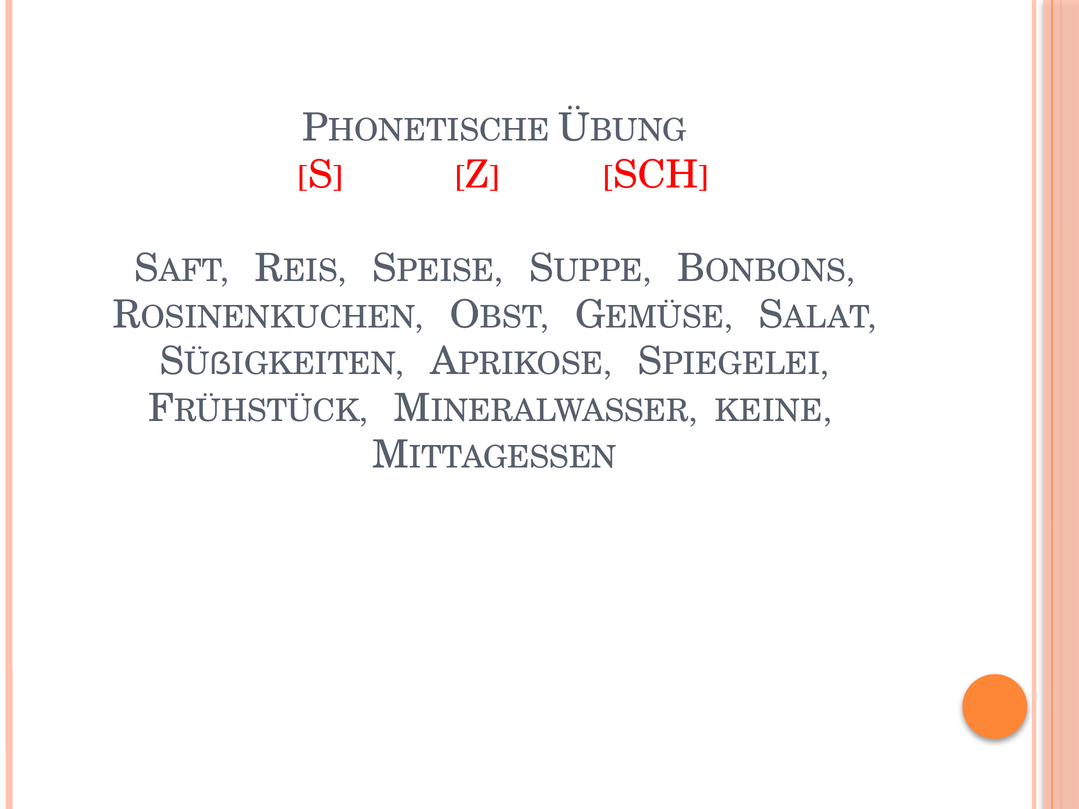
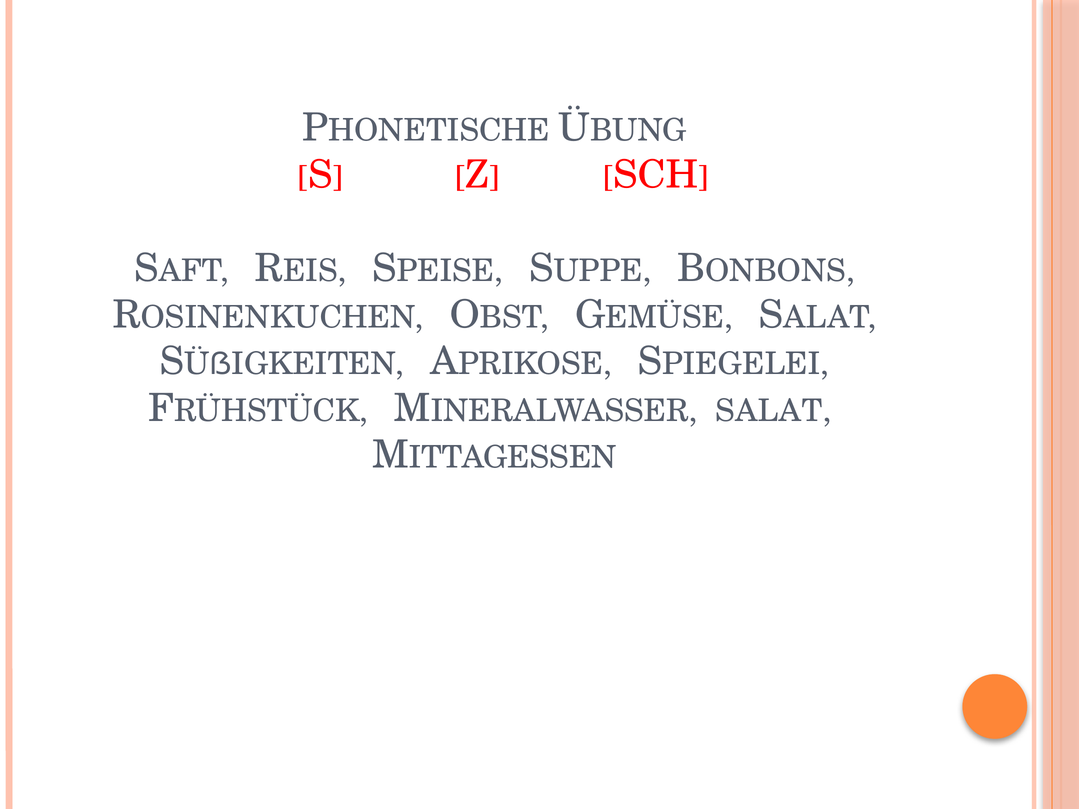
KEINE: KEINE -> SALAT (773, 411)
